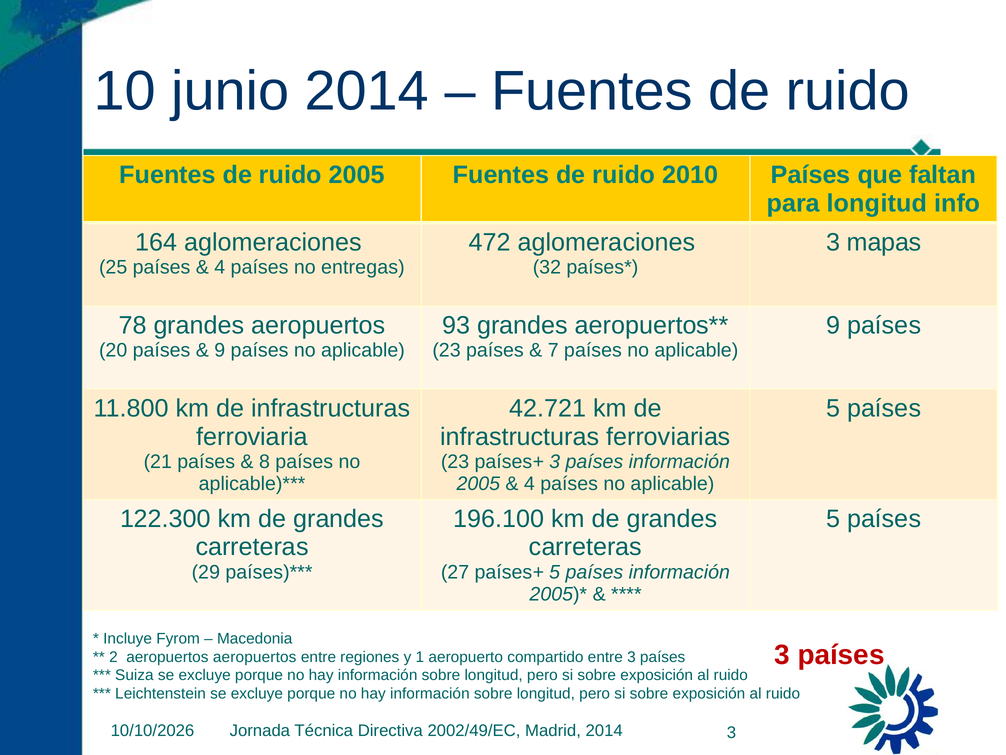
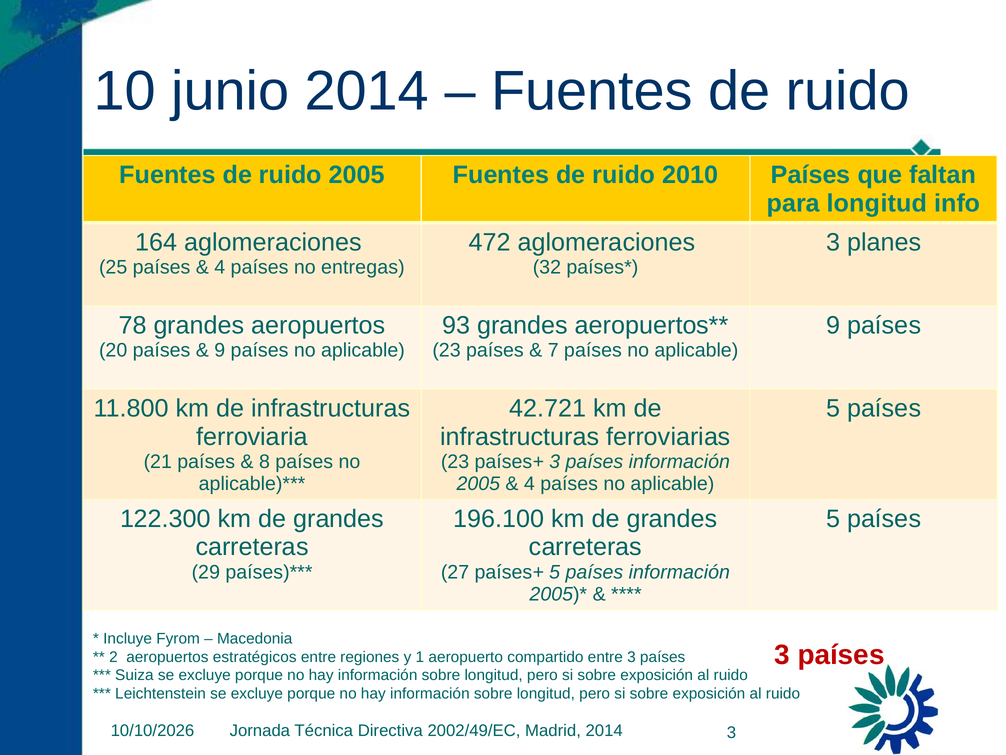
mapas: mapas -> planes (884, 242)
aeropuertos aeropuertos: aeropuertos -> estratégicos (255, 657)
